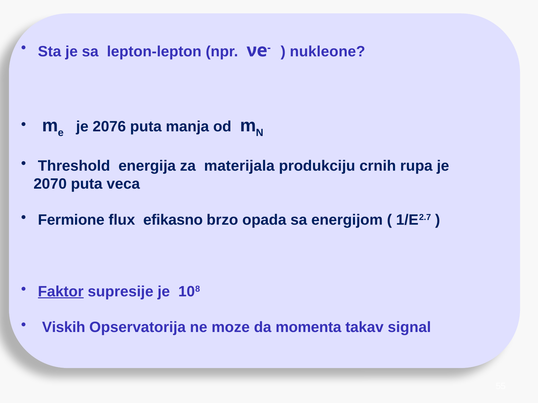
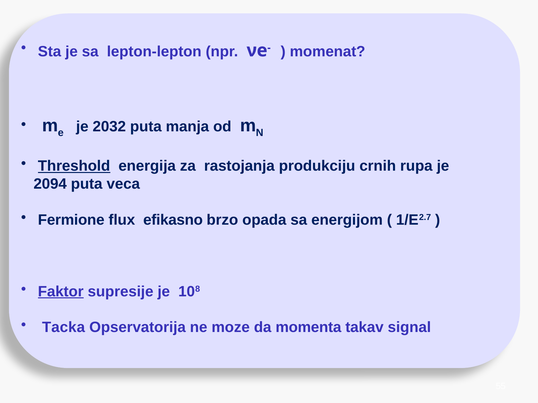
nukleone: nukleone -> momenat (328, 51)
2076: 2076 -> 2032 (109, 127)
Threshold underline: none -> present (74, 166)
materijala: materijala -> rastojanja (239, 166)
2070: 2070 -> 2094 (50, 184)
Viskih: Viskih -> Tacka (64, 328)
